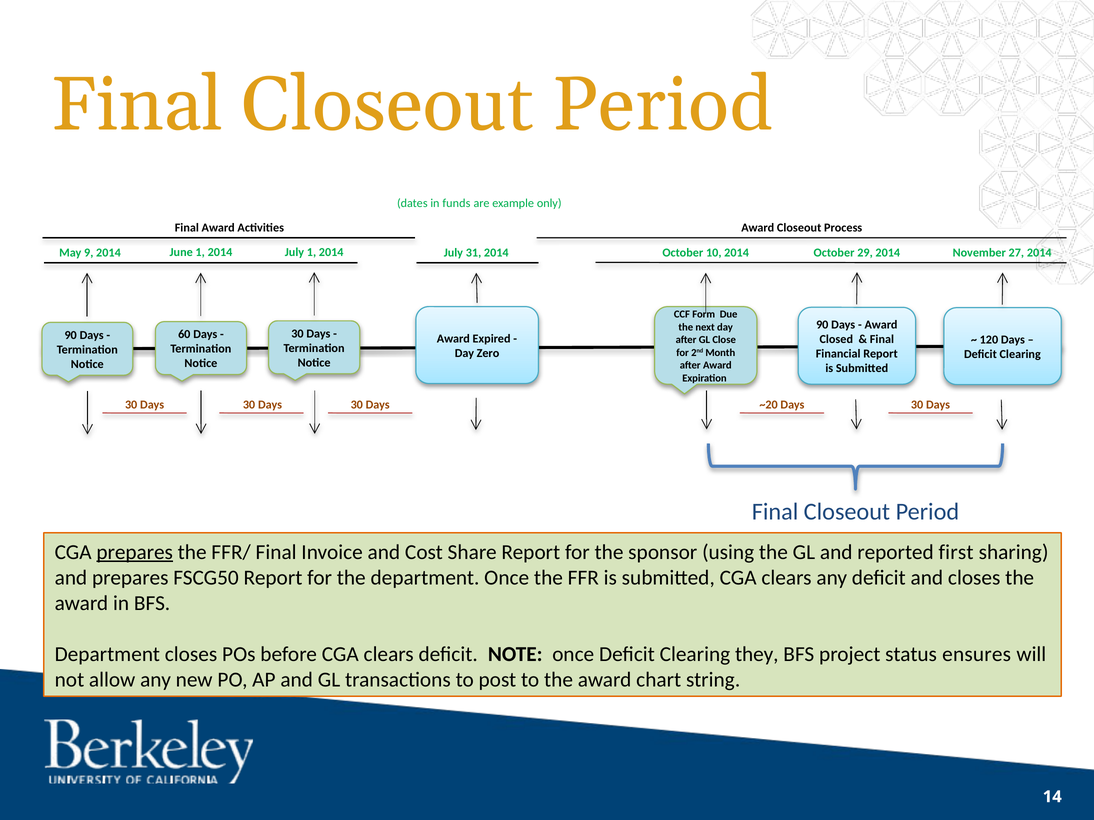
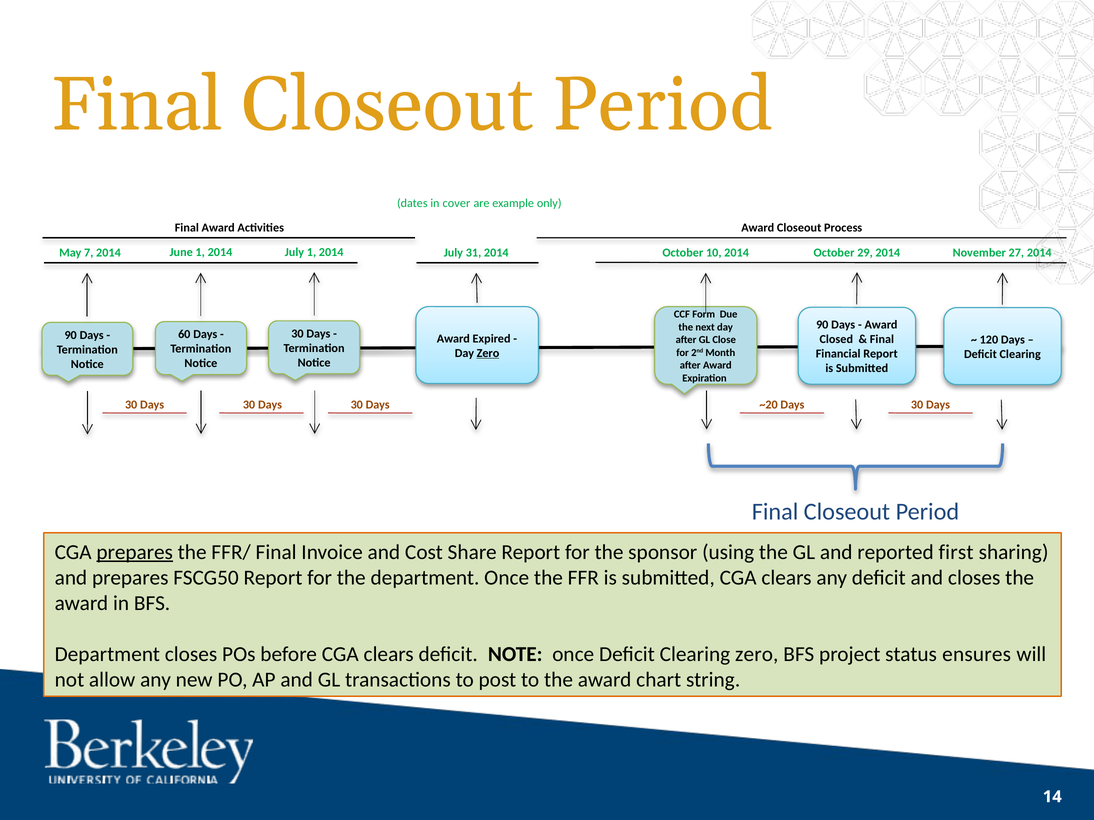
funds: funds -> cover (456, 203)
9: 9 -> 7 (89, 253)
Zero underline: none -> present (488, 353)
Clearing they: they -> zero (757, 655)
